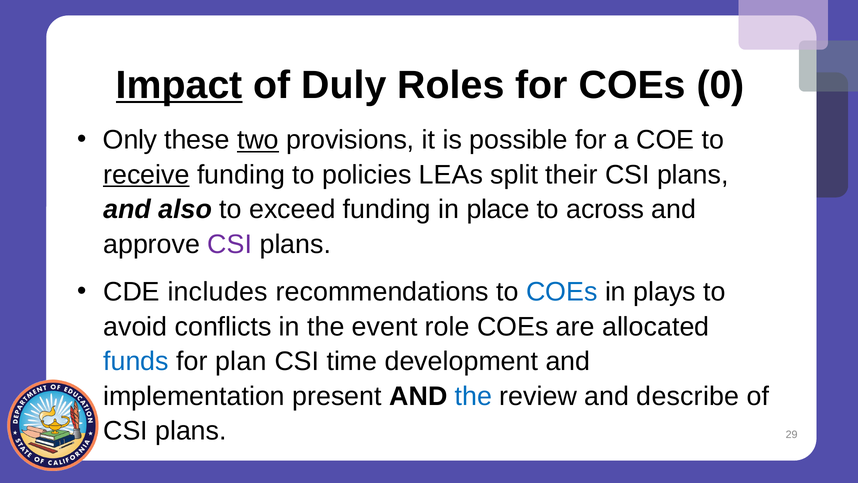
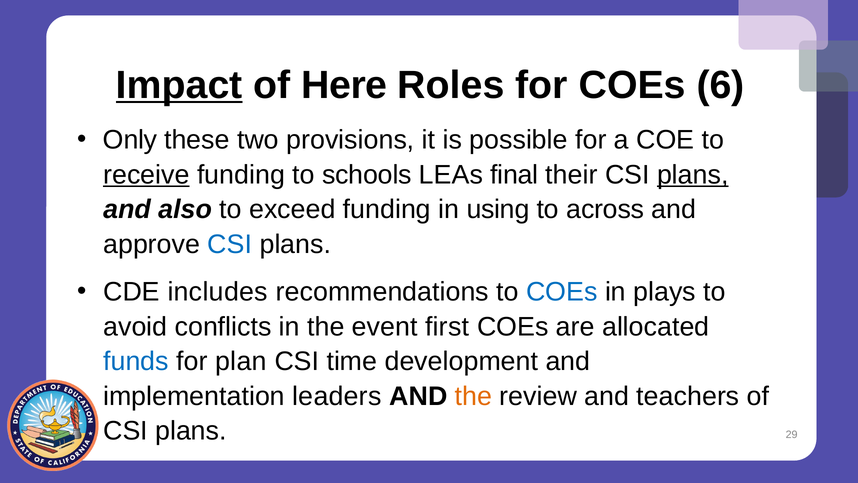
Duly: Duly -> Here (344, 85)
0: 0 -> 6 (721, 85)
two underline: present -> none (258, 140)
policies: policies -> schools (367, 175)
split: split -> final (514, 175)
plans underline: none -> present (693, 175)
place: place -> using (498, 209)
CSI colour: purple -> blue (230, 244)
role: role -> first (447, 326)
present: present -> leaders (337, 396)
the colour: blue -> orange (473, 396)
describe: describe -> teachers (688, 396)
